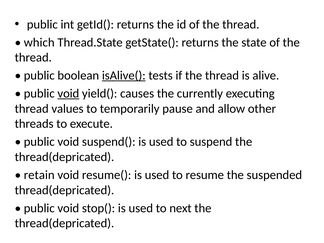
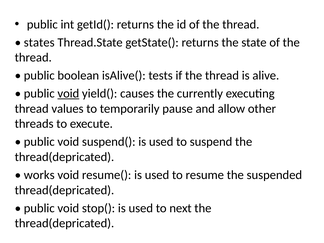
which: which -> states (39, 42)
isAlive( underline: present -> none (124, 76)
retain: retain -> works (39, 175)
